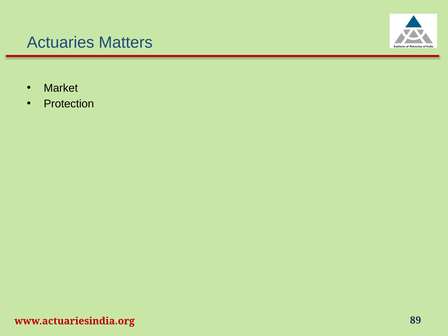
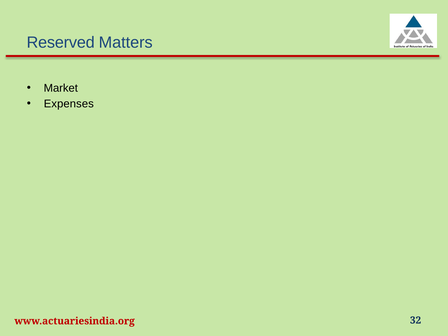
Actuaries: Actuaries -> Reserved (61, 43)
Protection: Protection -> Expenses (69, 104)
89: 89 -> 32 (416, 320)
